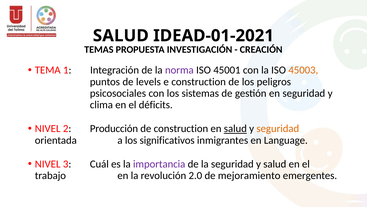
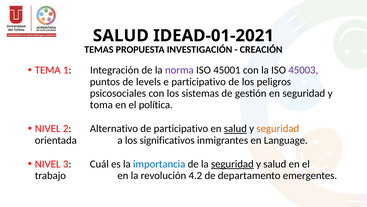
45003 colour: orange -> purple (303, 70)
e construction: construction -> participativo (199, 82)
clima: clima -> toma (101, 105)
déficits: déficits -> política (156, 105)
Producción: Producción -> Alternativo (114, 128)
de construction: construction -> participativo (181, 128)
importancia colour: purple -> blue (159, 164)
seguridad underline: none -> present (232, 164)
2.0: 2.0 -> 4.2 (195, 175)
mejoramiento: mejoramiento -> departamento (249, 175)
